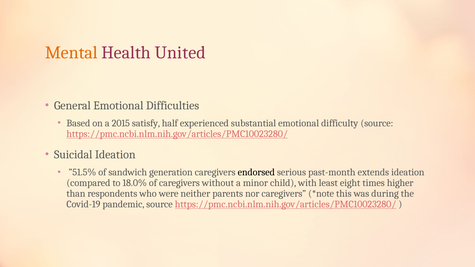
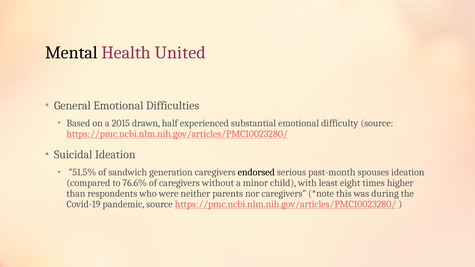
Mental colour: orange -> black (71, 53)
satisfy: satisfy -> drawn (146, 123)
extends: extends -> spouses (373, 172)
18.0%: 18.0% -> 76.6% (135, 183)
